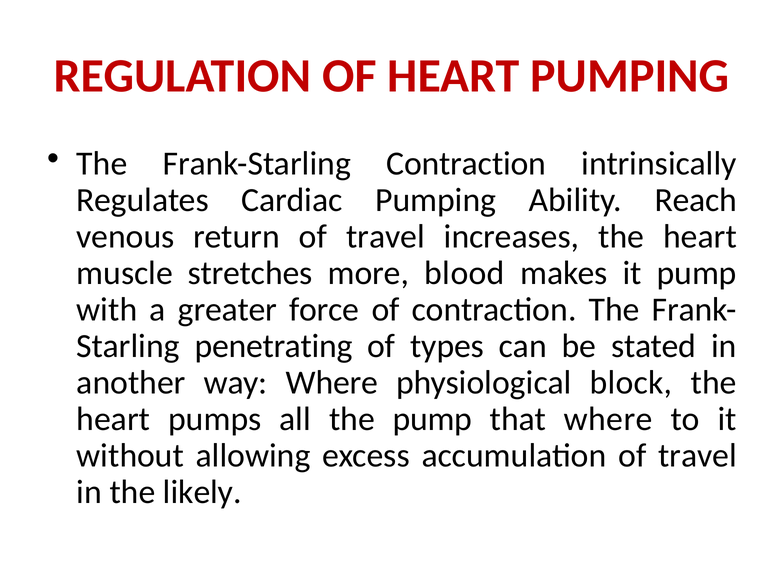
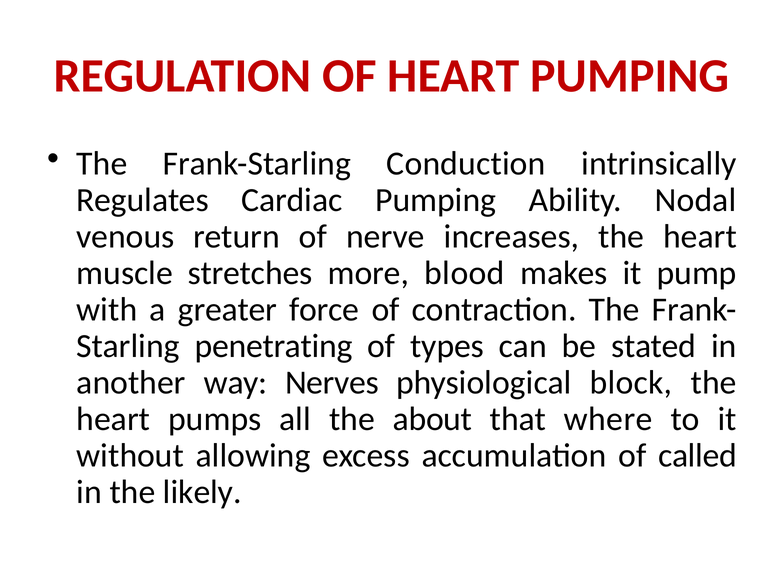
Frank-Starling Contraction: Contraction -> Conduction (466, 164)
Reach: Reach -> Nodal (696, 200)
return of travel: travel -> nerve (385, 237)
way Where: Where -> Nerves (332, 383)
the pump: pump -> about (432, 419)
accumulation of travel: travel -> called (698, 456)
